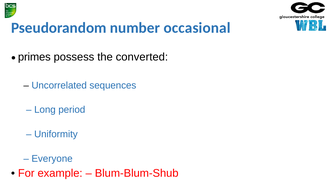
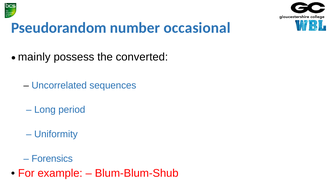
primes: primes -> mainly (34, 57)
Everyone: Everyone -> Forensics (52, 158)
